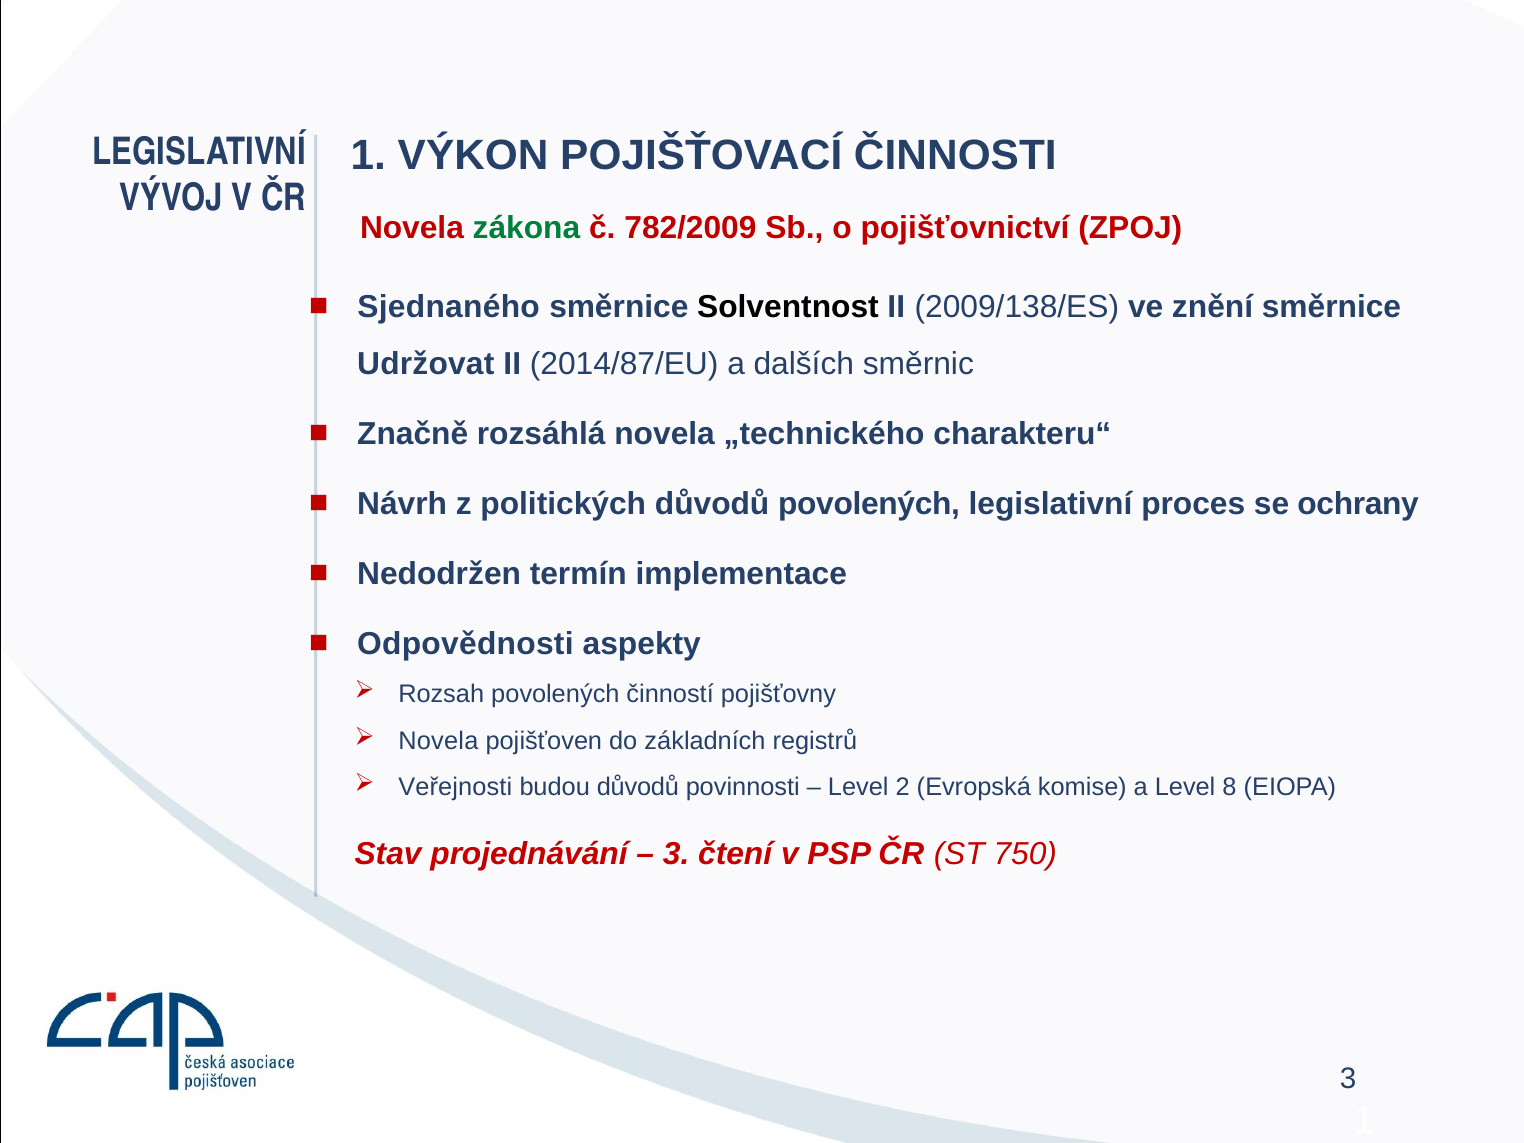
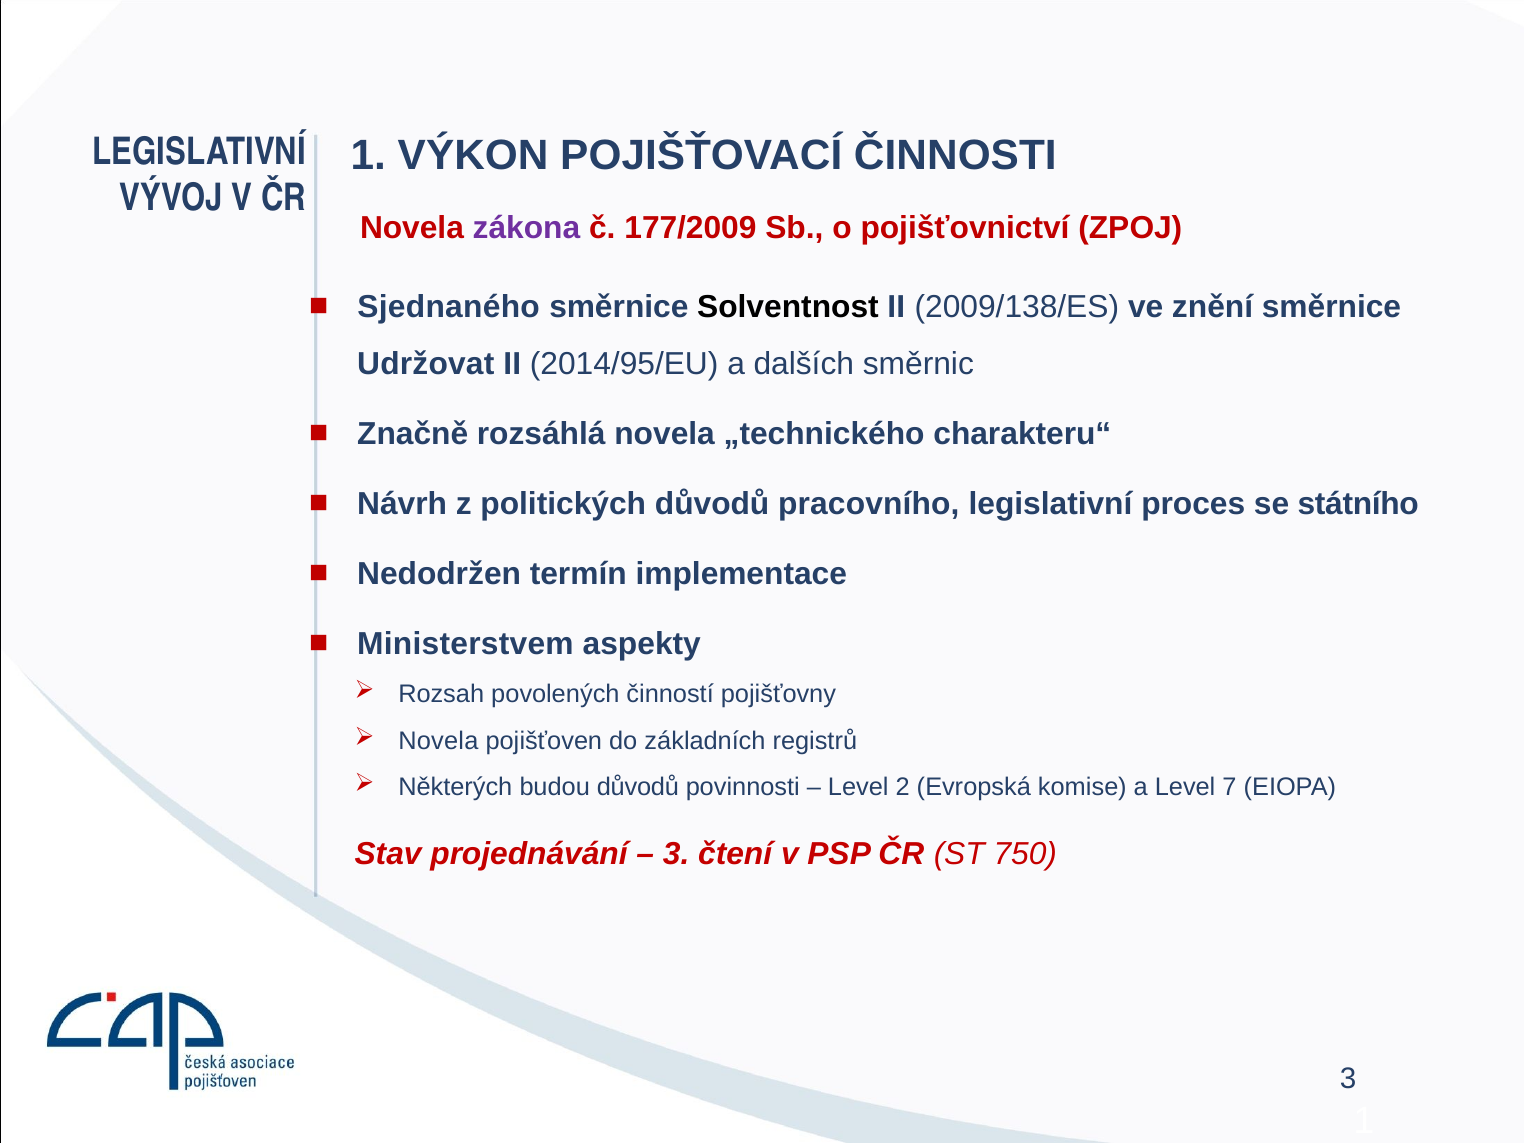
zákona colour: green -> purple (526, 228)
782/2009: 782/2009 -> 177/2009 (690, 228)
2014/87/EU: 2014/87/EU -> 2014/95/EU (624, 364)
důvodů povolených: povolených -> pracovního (869, 504)
ochrany: ochrany -> státního (1358, 504)
Odpovědnosti: Odpovědnosti -> Ministerstvem (465, 644)
Veřejnosti: Veřejnosti -> Některých (455, 788)
8: 8 -> 7 (1229, 788)
